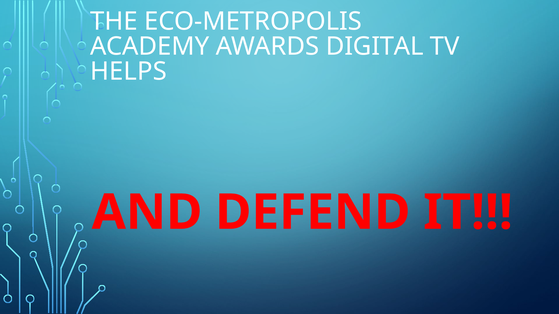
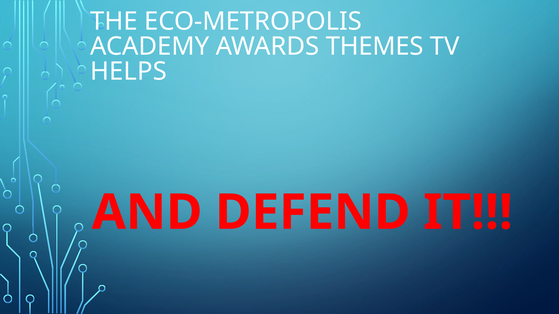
DIGITAL: DIGITAL -> THEMES (375, 46)
